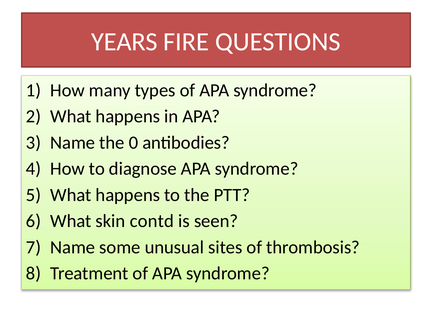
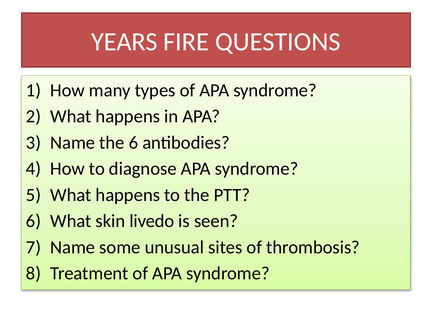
the 0: 0 -> 6 (133, 143)
contd: contd -> livedo (152, 221)
